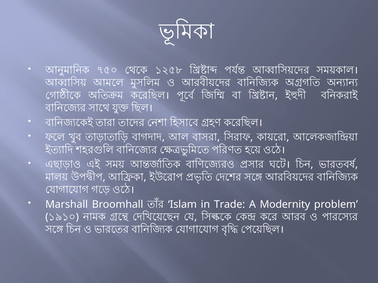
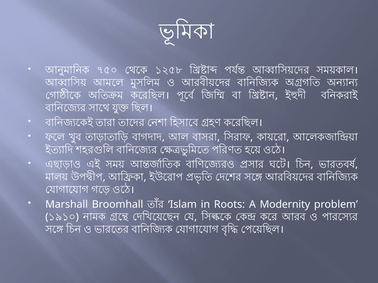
Trade: Trade -> Roots (230, 205)
